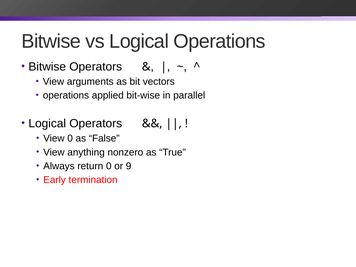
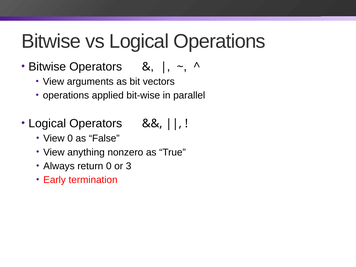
9: 9 -> 3 (129, 166)
